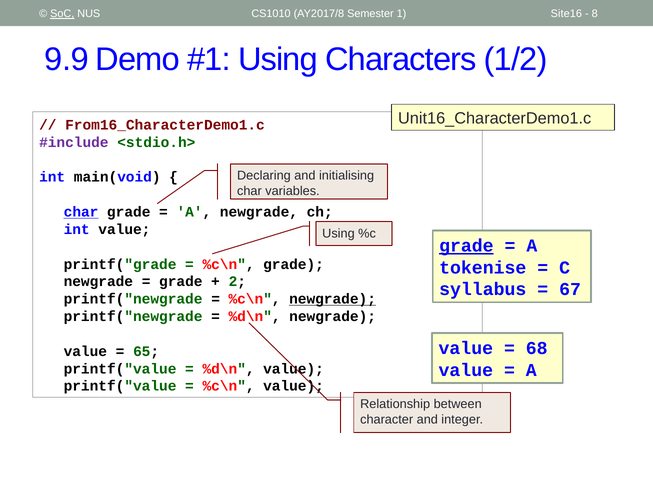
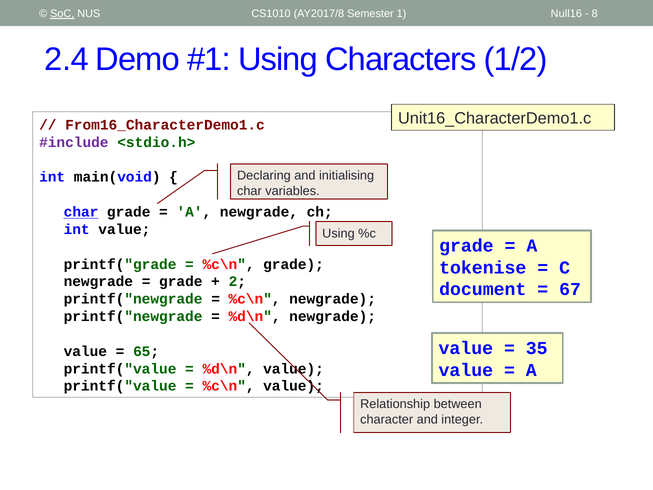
Site16: Site16 -> Null16 (566, 14)
9.9: 9.9 -> 2.4 (67, 59)
grade underline: present -> none (466, 246)
syllabus: syllabus -> document (483, 289)
newgrade underline: present -> none (333, 299)
68: 68 -> 35 (537, 348)
